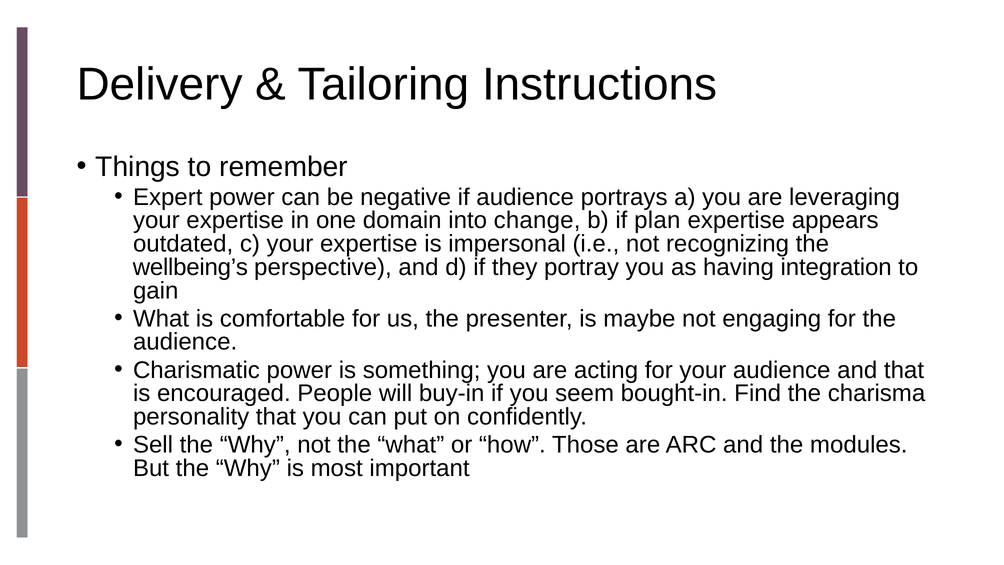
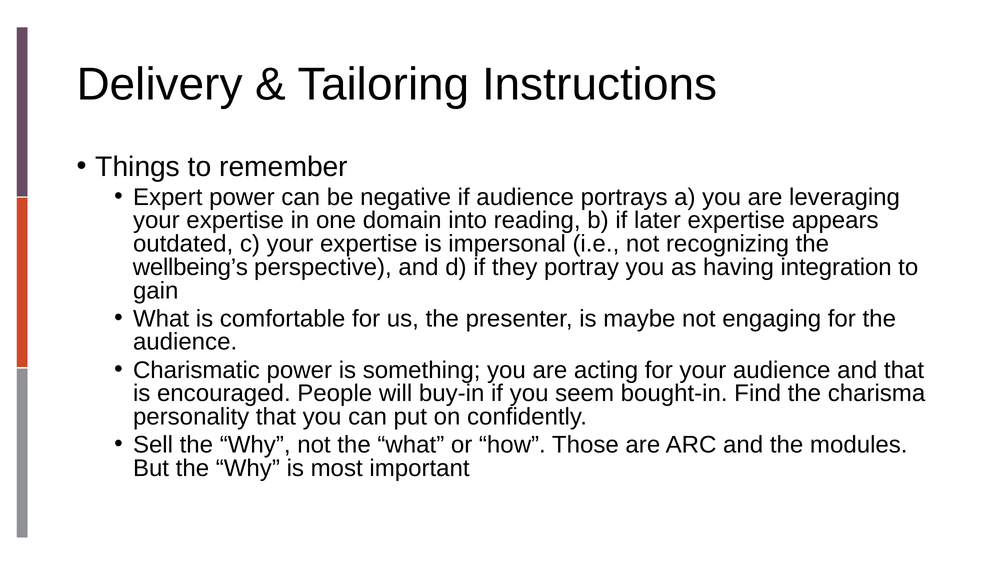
change: change -> reading (537, 220)
plan: plan -> later (657, 220)
